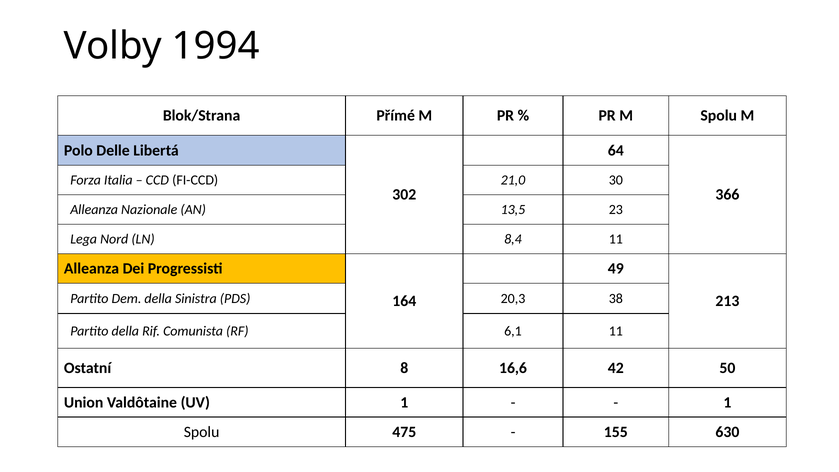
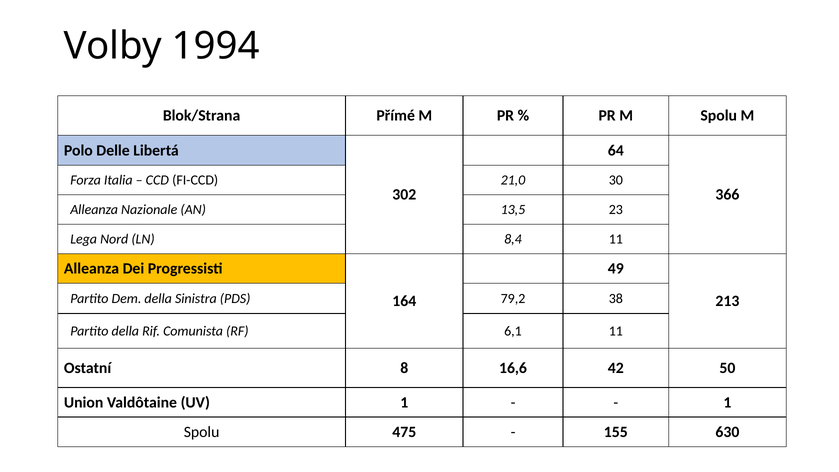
20,3: 20,3 -> 79,2 (513, 299)
